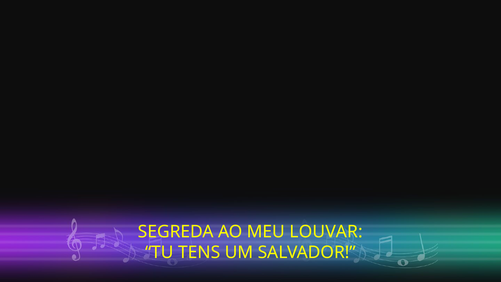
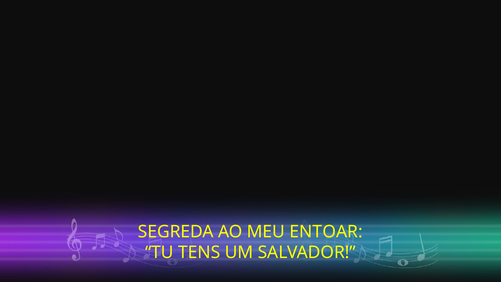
LOUVAR: LOUVAR -> ENTOAR (326, 232)
